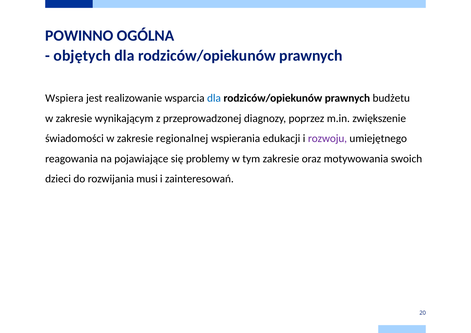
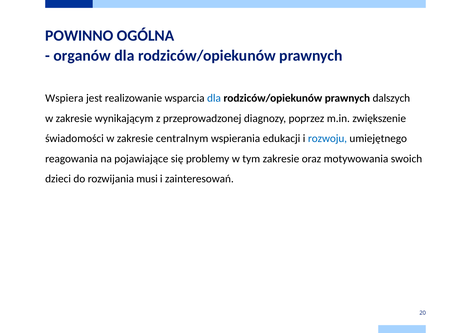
objętych: objętych -> organów (82, 56)
budżetu: budżetu -> dalszych (391, 98)
regionalnej: regionalnej -> centralnym (182, 139)
rozwoju colour: purple -> blue (327, 139)
